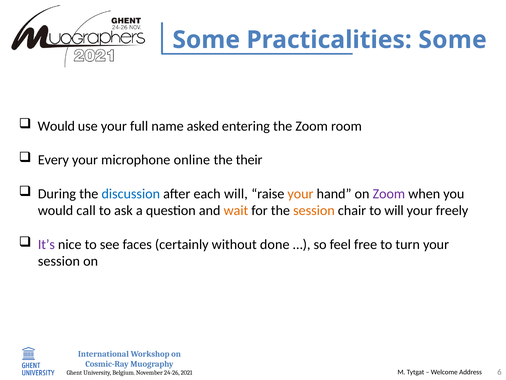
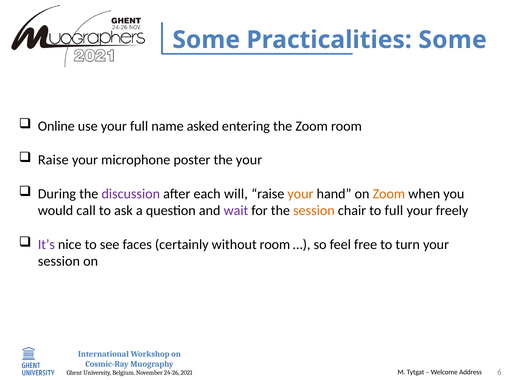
Would: Would -> Online (56, 126)
Every: Every -> Raise (53, 160)
online: online -> poster (192, 160)
the their: their -> your (249, 160)
discussion colour: blue -> purple (131, 193)
Zoom colour: purple -> orange (389, 193)
wait colour: orange -> purple (236, 210)
to will: will -> full (394, 210)
without done: done -> room (275, 244)
